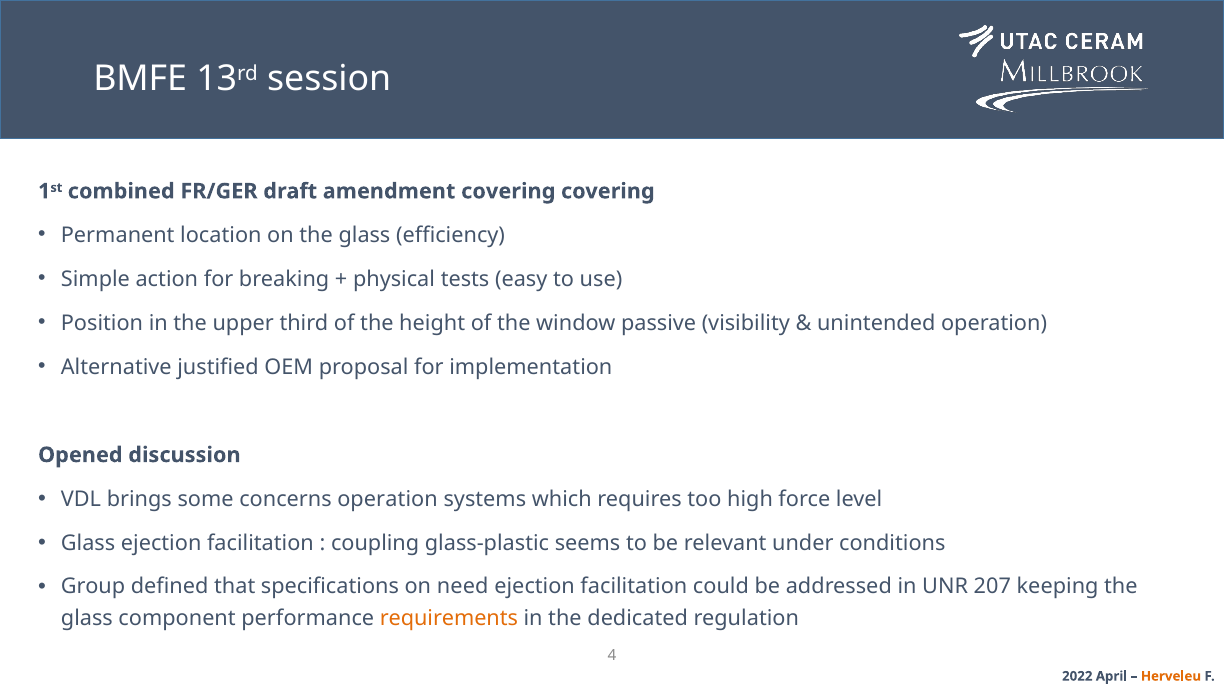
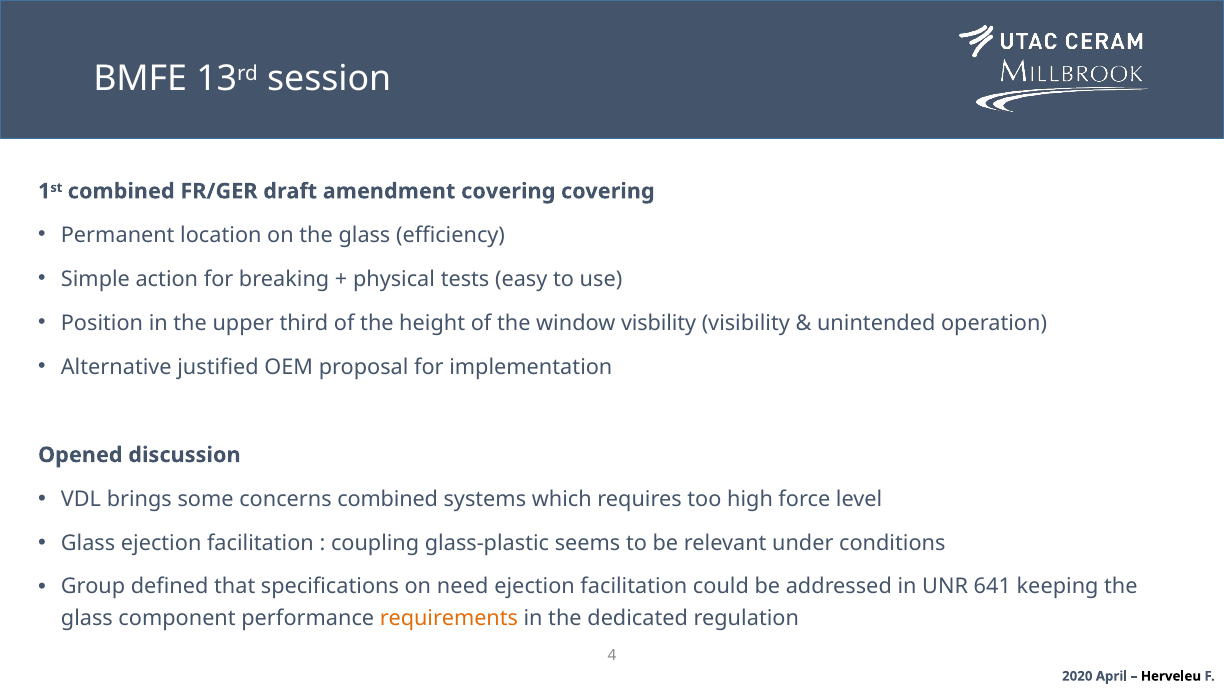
passive: passive -> visbility (659, 323)
concerns operation: operation -> combined (388, 499)
207: 207 -> 641 (992, 587)
2022: 2022 -> 2020 (1077, 677)
Herveleu colour: orange -> black (1171, 677)
